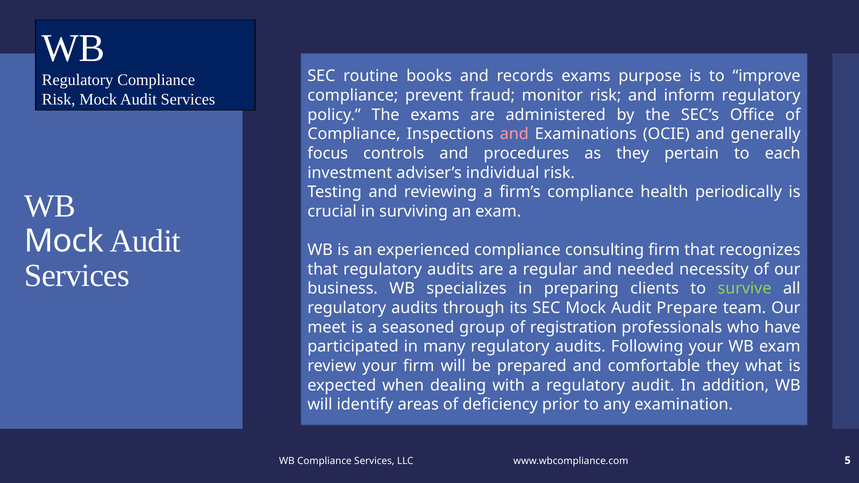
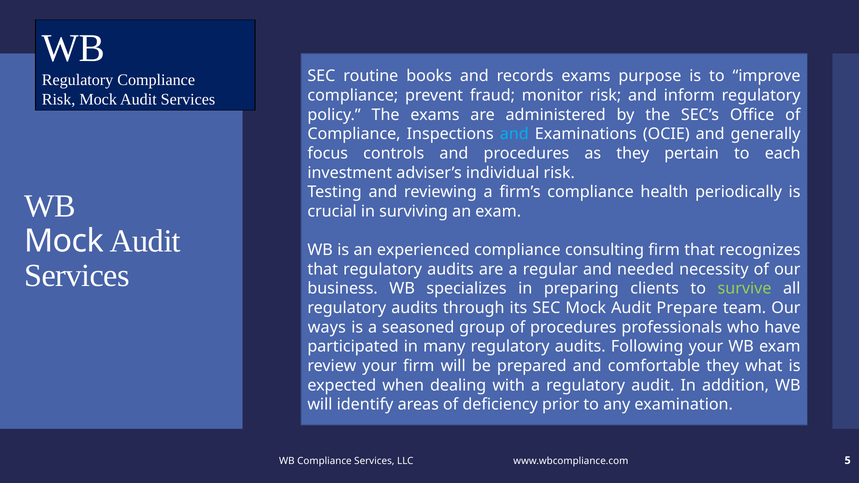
and colour: pink -> light blue (514, 134)
meet: meet -> ways (327, 327)
of registration: registration -> procedures (573, 327)
